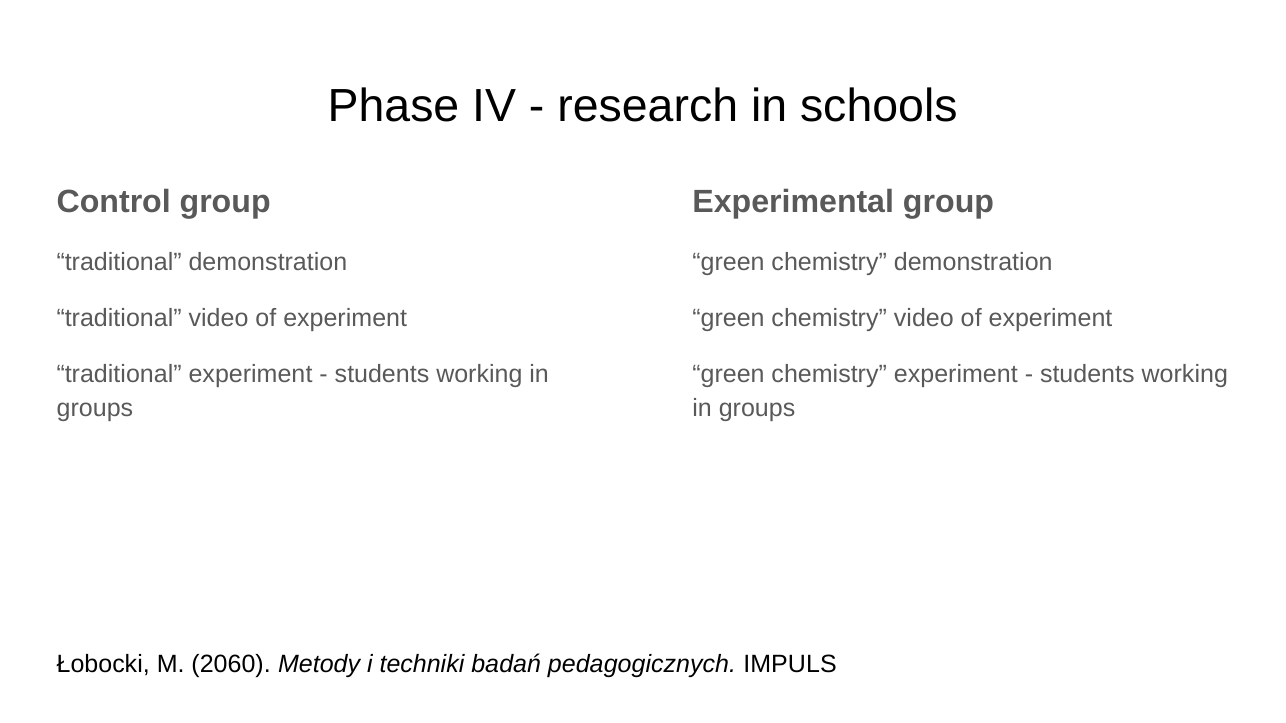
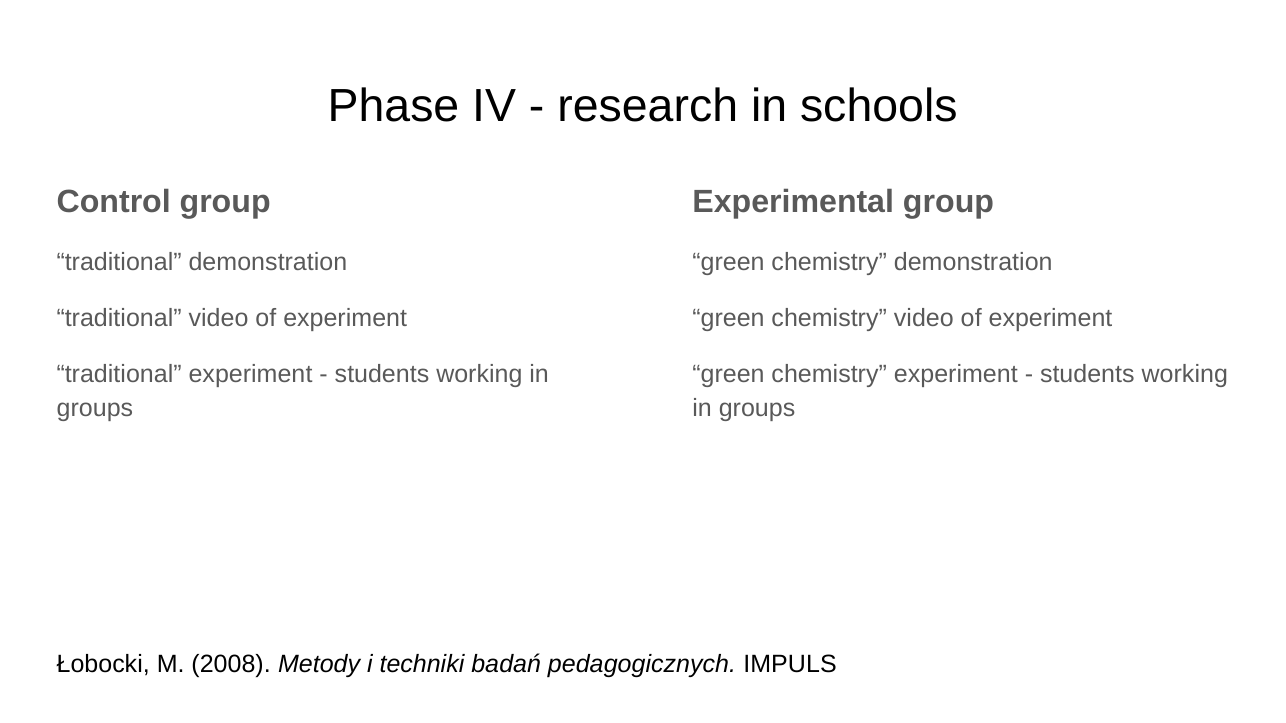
2060: 2060 -> 2008 (231, 665)
